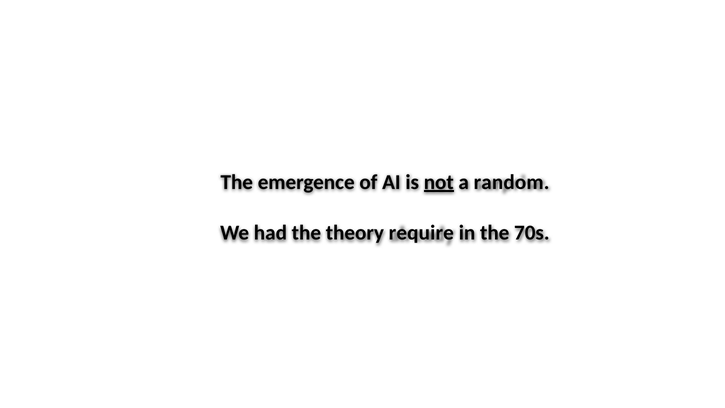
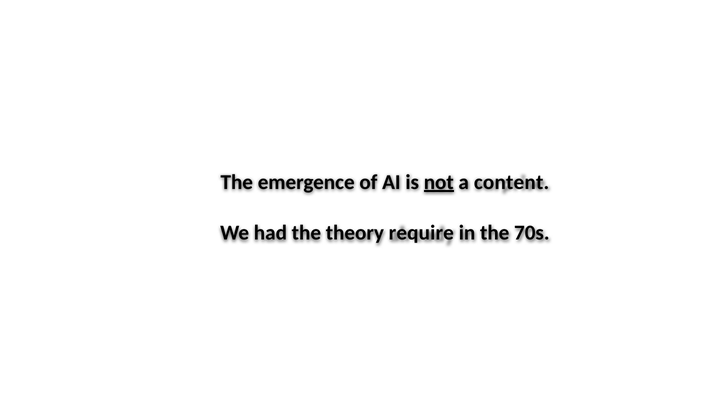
random: random -> content (512, 182)
